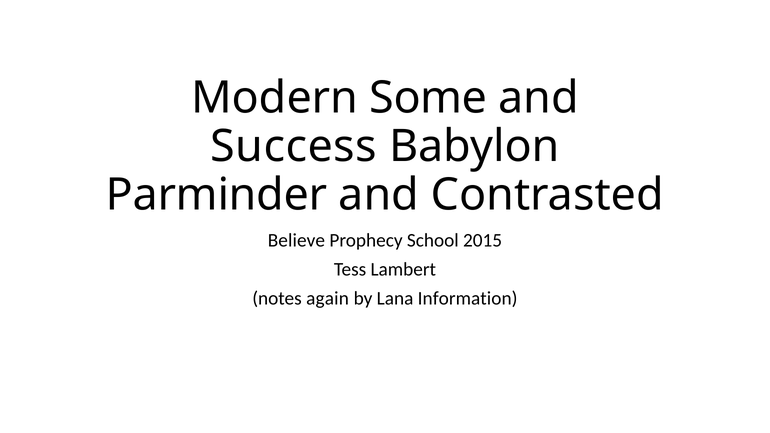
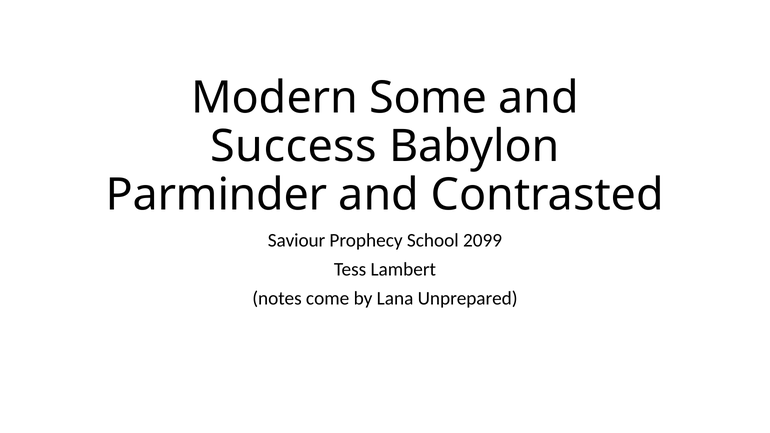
Believe: Believe -> Saviour (297, 241)
2015: 2015 -> 2099 (483, 241)
again: again -> come (328, 298)
Information: Information -> Unprepared (468, 298)
